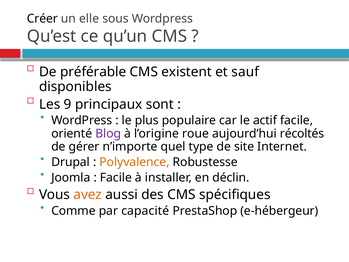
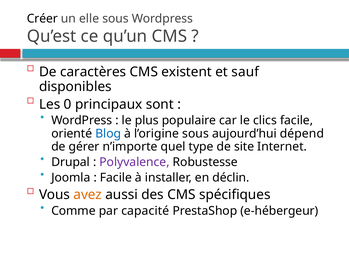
préférable: préférable -> caractères (93, 72)
9: 9 -> 0 (68, 104)
actif: actif -> clics (265, 120)
Blog colour: purple -> blue (108, 133)
l’origine roue: roue -> sous (195, 133)
récoltés: récoltés -> dépend (302, 133)
Polyvalence colour: orange -> purple (134, 162)
